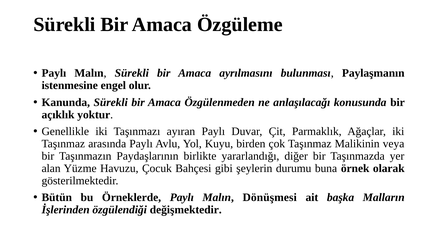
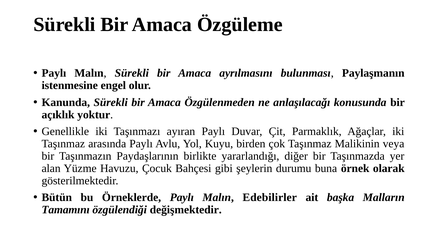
Dönüşmesi: Dönüşmesi -> Edebilirler (270, 198)
İşlerinden: İşlerinden -> Tamamını (66, 210)
